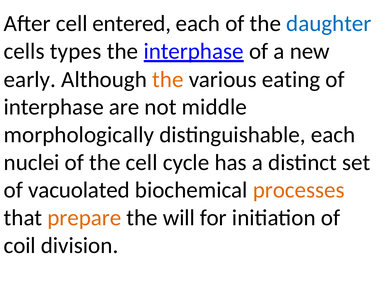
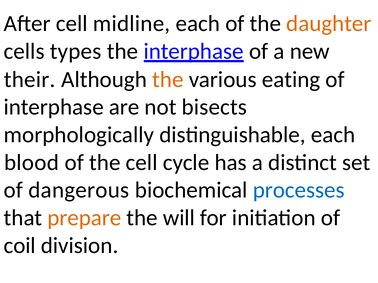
entered: entered -> midline (132, 24)
daughter colour: blue -> orange (329, 24)
early: early -> their (30, 80)
middle: middle -> bisects (214, 107)
nuclei: nuclei -> blood (31, 163)
vacuolated: vacuolated -> dangerous (79, 190)
processes colour: orange -> blue (299, 190)
